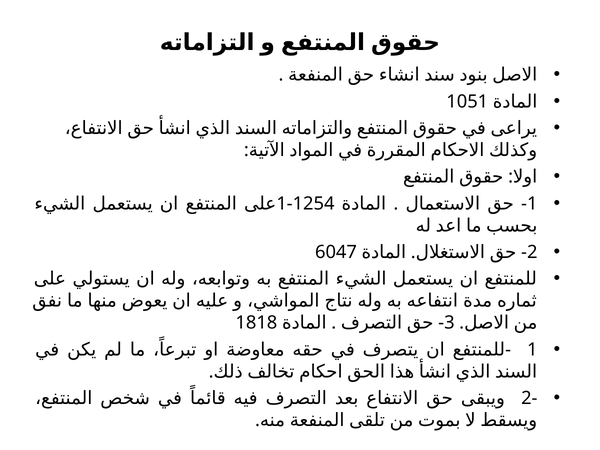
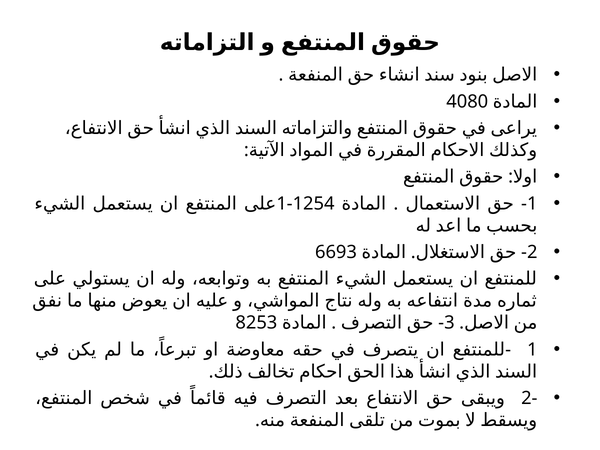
1051: 1051 -> 4080 (467, 102)
6047: 6047 -> 6693 (336, 252)
1818: 1818 -> 8253 (256, 323)
